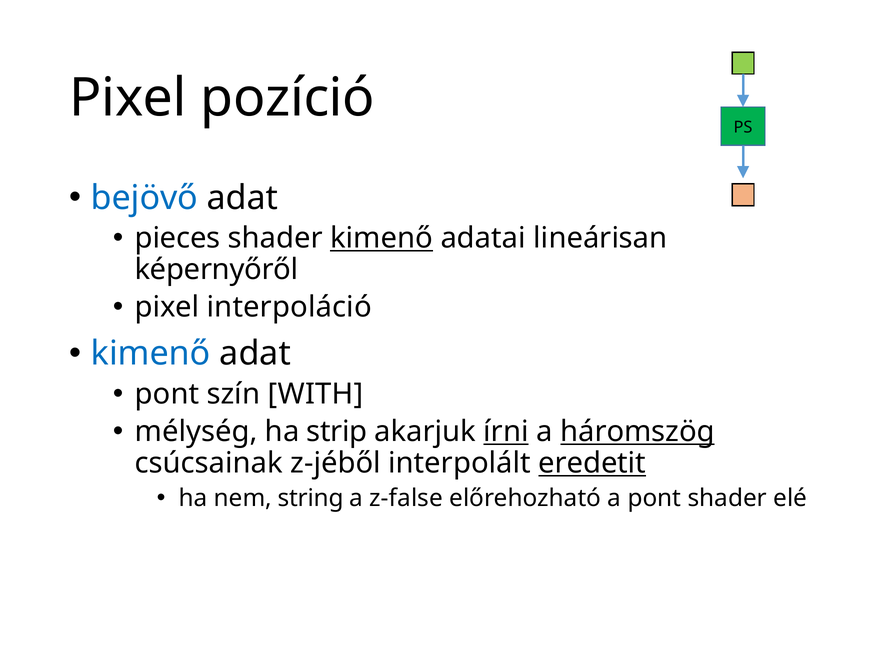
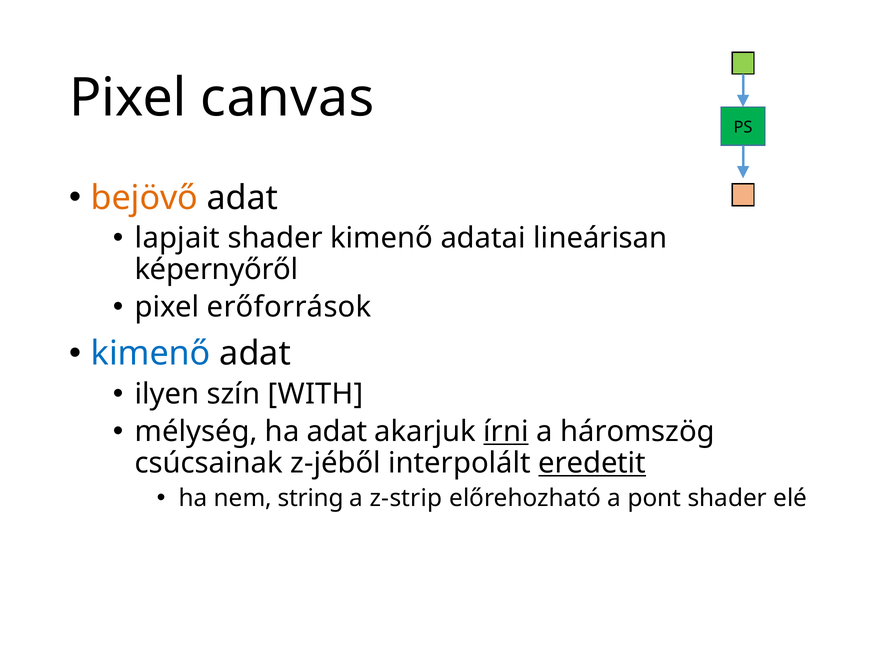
pozíció: pozíció -> canvas (287, 98)
bejövő colour: blue -> orange (144, 198)
pieces: pieces -> lapjait (177, 238)
kimenő underline: present -> none (382, 238)
interpoláció: interpoláció -> erőforrások (289, 307)
pont: pont -> ilyen (167, 394)
ha strip: strip -> adat (337, 432)
háromszög underline: present -> none (637, 432)
z-false: z-false -> z-strip (406, 498)
